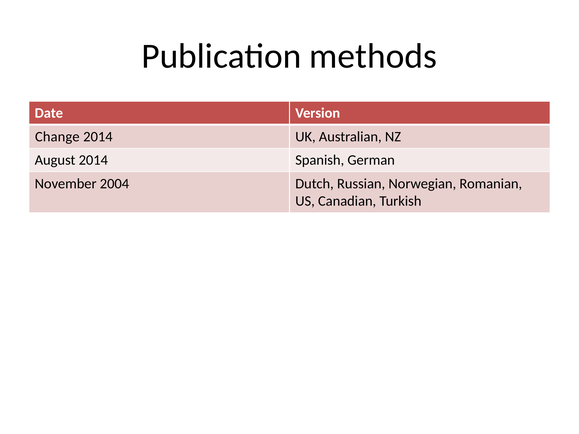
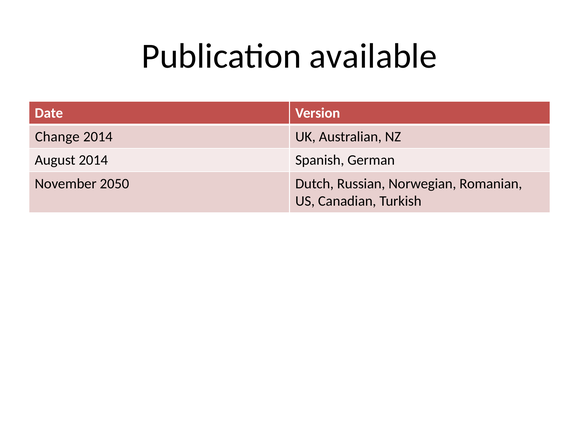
methods: methods -> available (373, 56)
2004: 2004 -> 2050 (114, 184)
